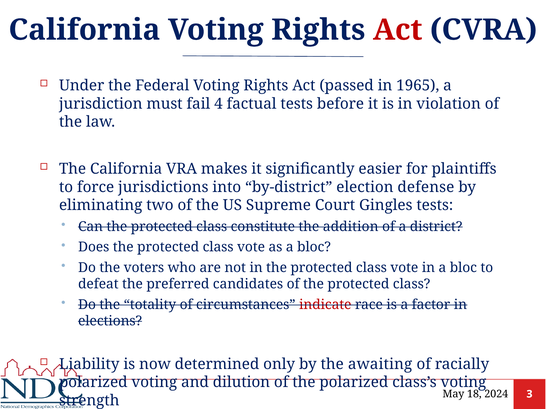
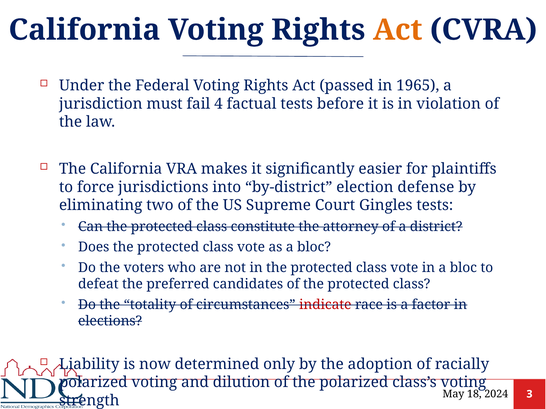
Act colour: red -> orange (398, 30)
addition: addition -> attorney (351, 227)
awaiting: awaiting -> adoption (380, 365)
